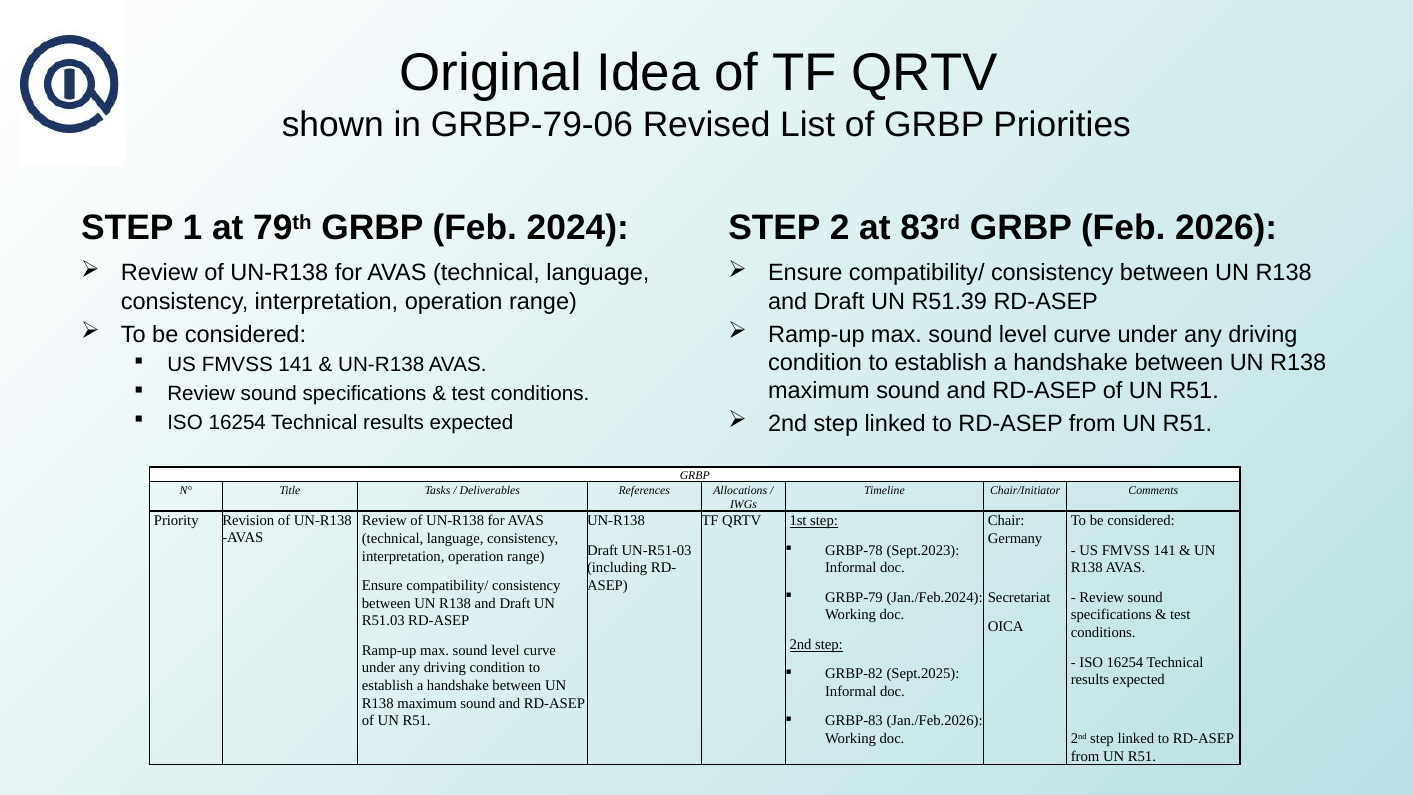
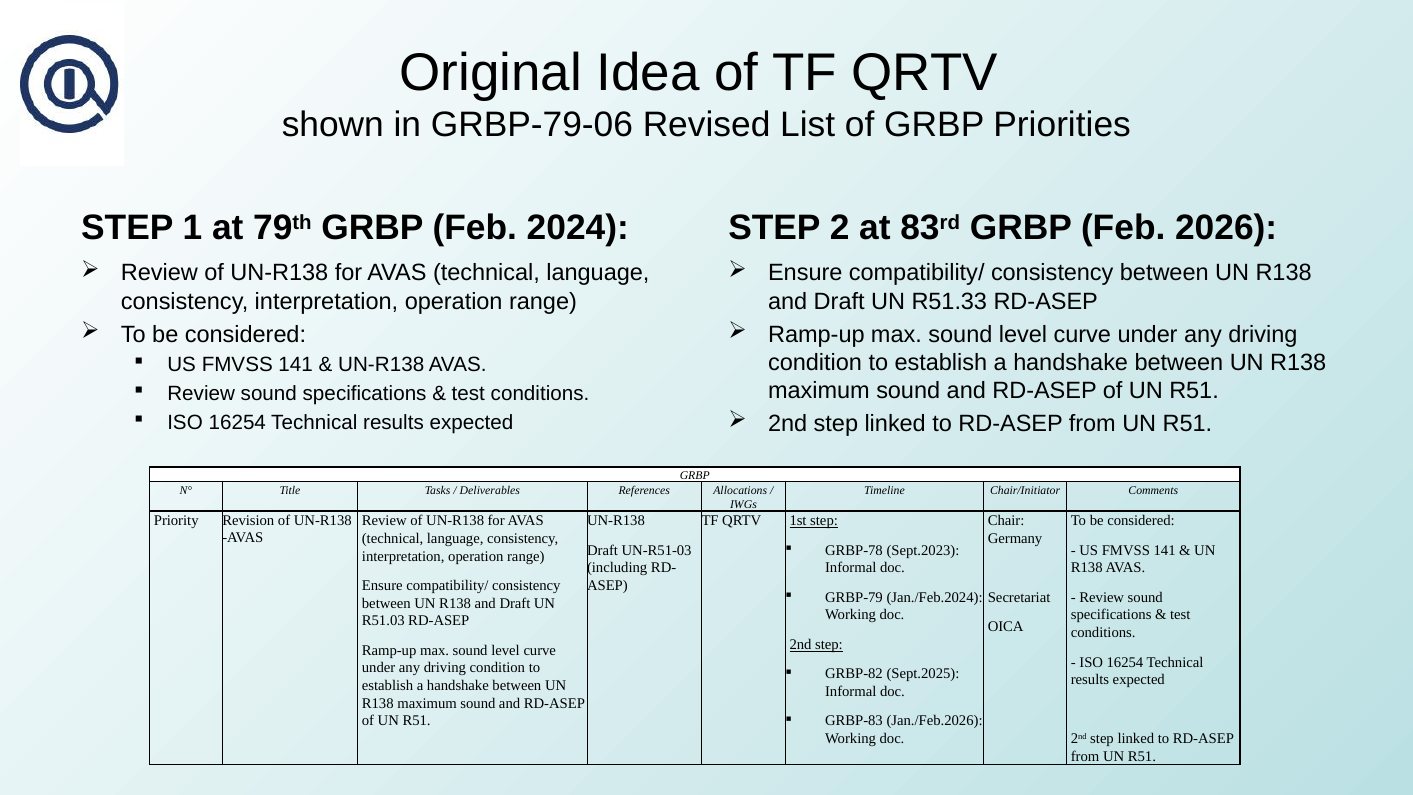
R51.39: R51.39 -> R51.33 (949, 301)
